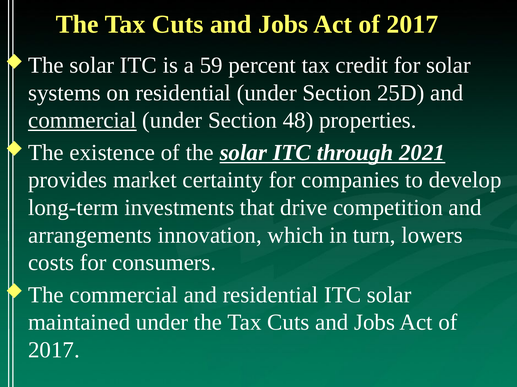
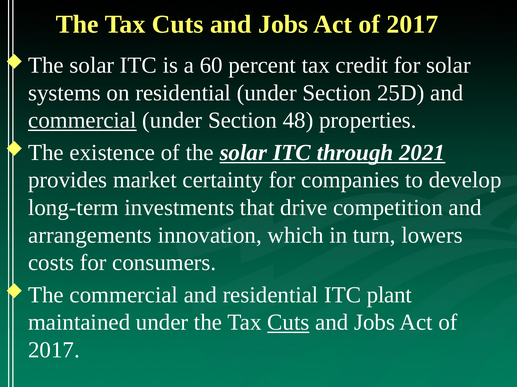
59: 59 -> 60 (211, 65)
ITC solar: solar -> plant (389, 295)
Cuts underline: none -> present (288, 323)
